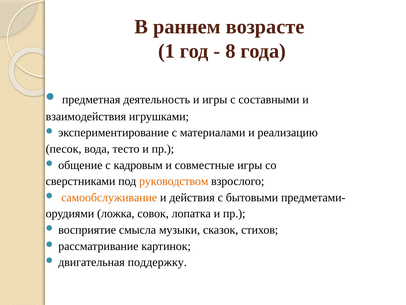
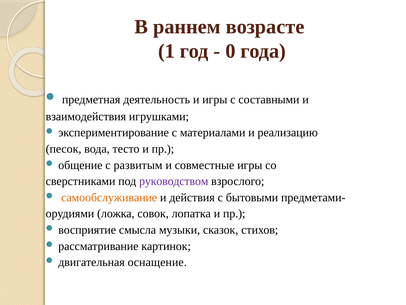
8: 8 -> 0 (231, 51)
кадровым: кадровым -> развитым (138, 165)
руководством colour: orange -> purple (174, 181)
поддержку: поддержку -> оснащение (157, 262)
